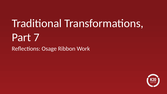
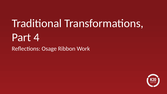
7: 7 -> 4 (37, 37)
